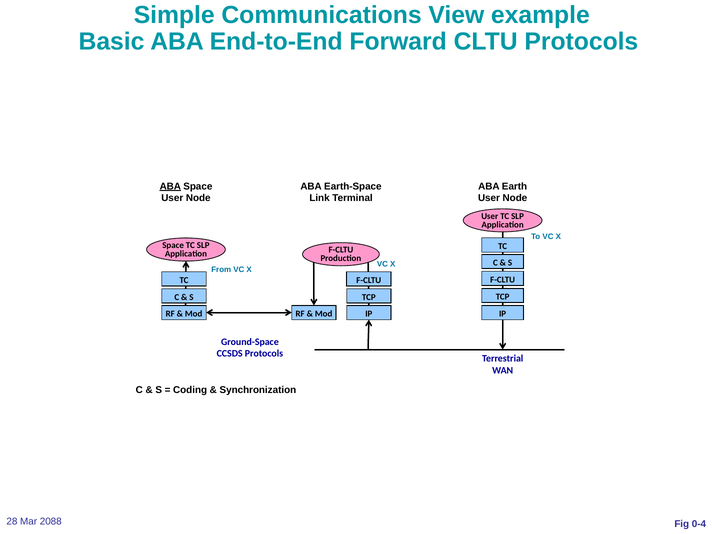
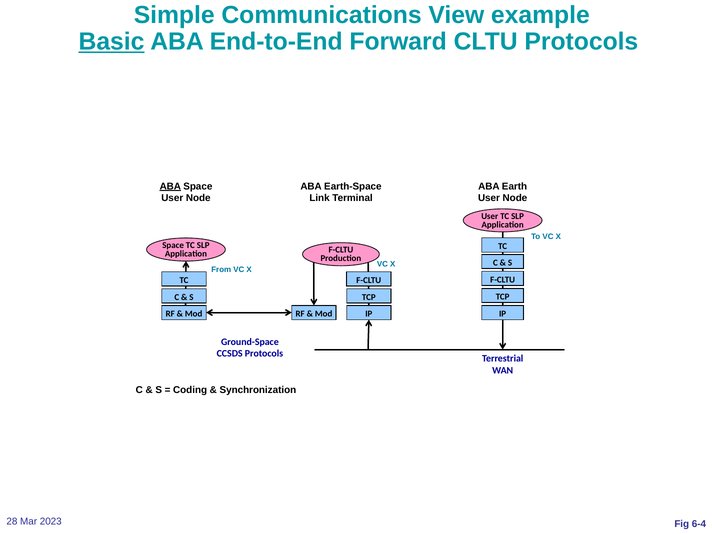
Basic underline: none -> present (111, 42)
2088: 2088 -> 2023 (51, 521)
0-4: 0-4 -> 6-4 (699, 524)
